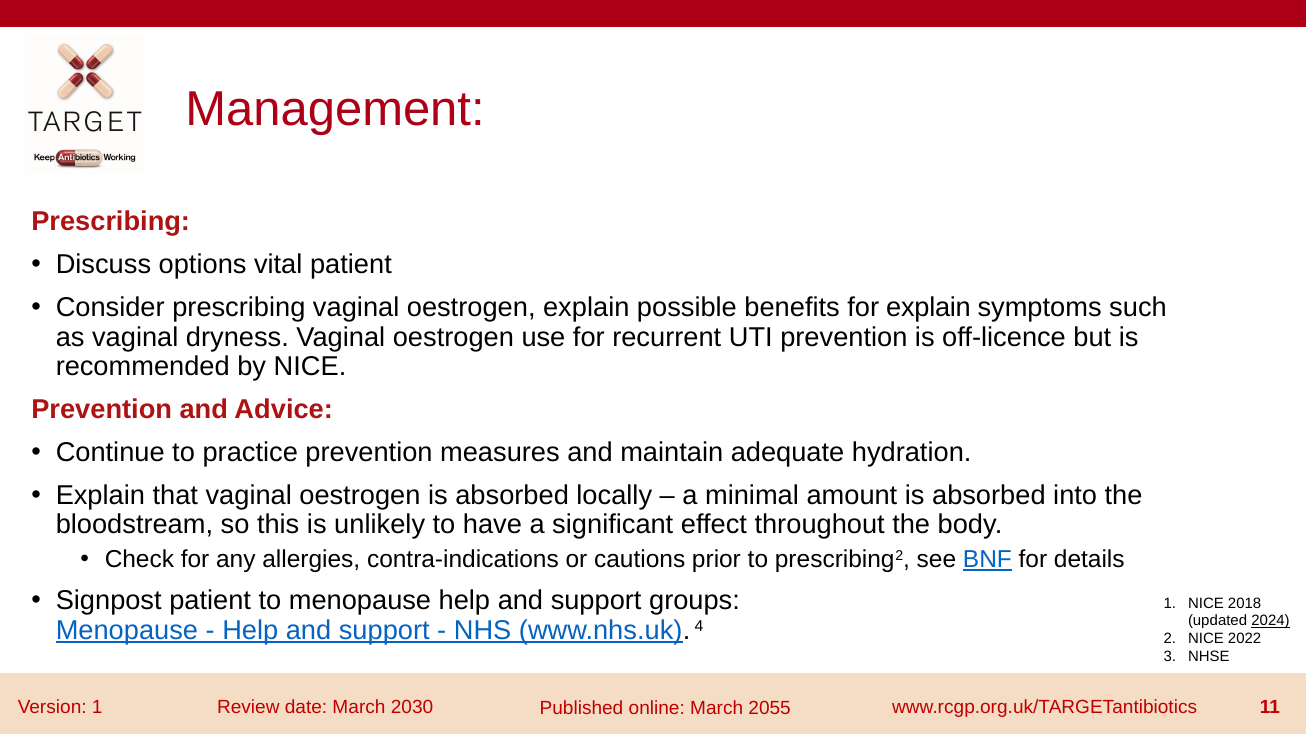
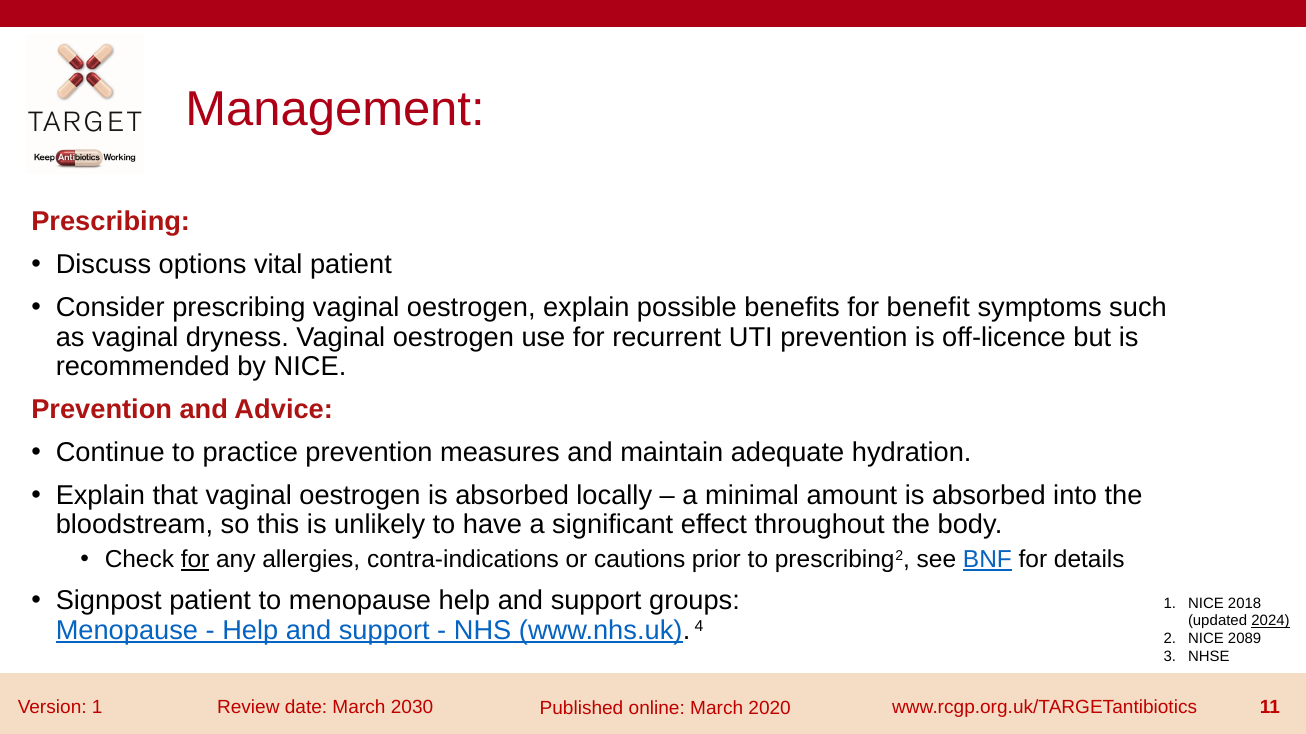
for explain: explain -> benefit (928, 308)
for underline: none -> present (195, 560)
2022: 2022 -> 2089 (1245, 640)
2055: 2055 -> 2020 (770, 709)
